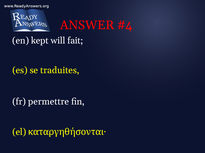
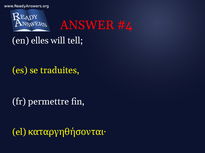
kept: kept -> elles (40, 41)
fait: fait -> tell (75, 41)
